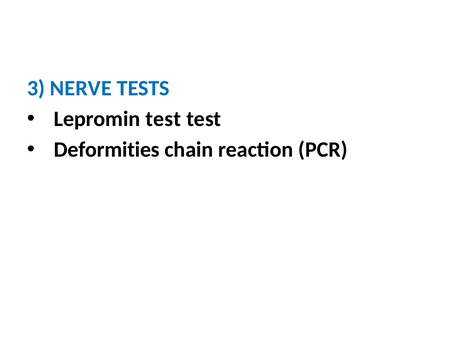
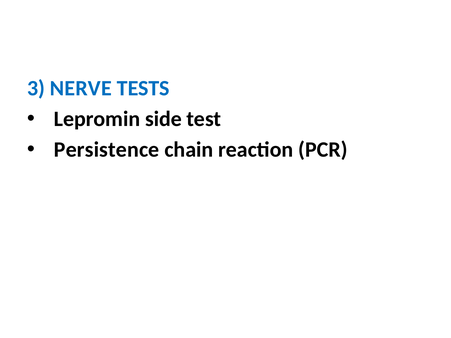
Lepromin test: test -> side (163, 119)
Deformities: Deformities -> Persistence (107, 150)
